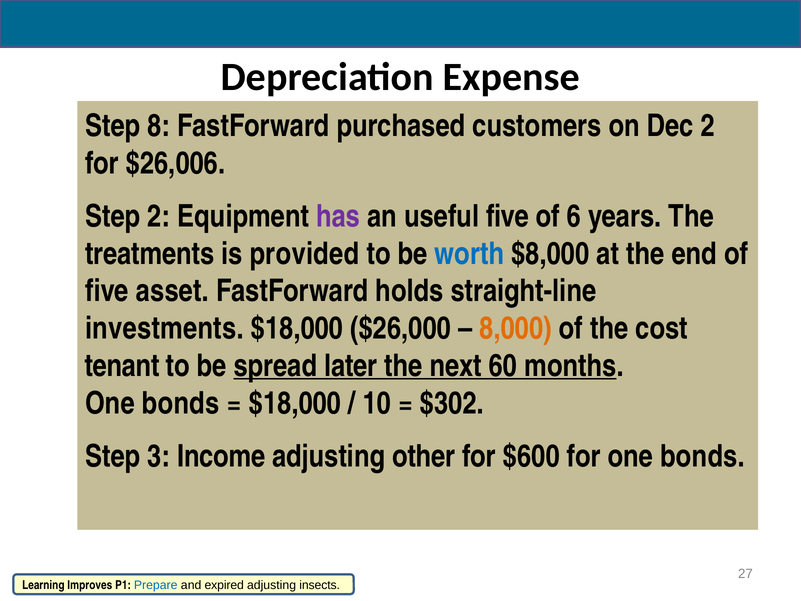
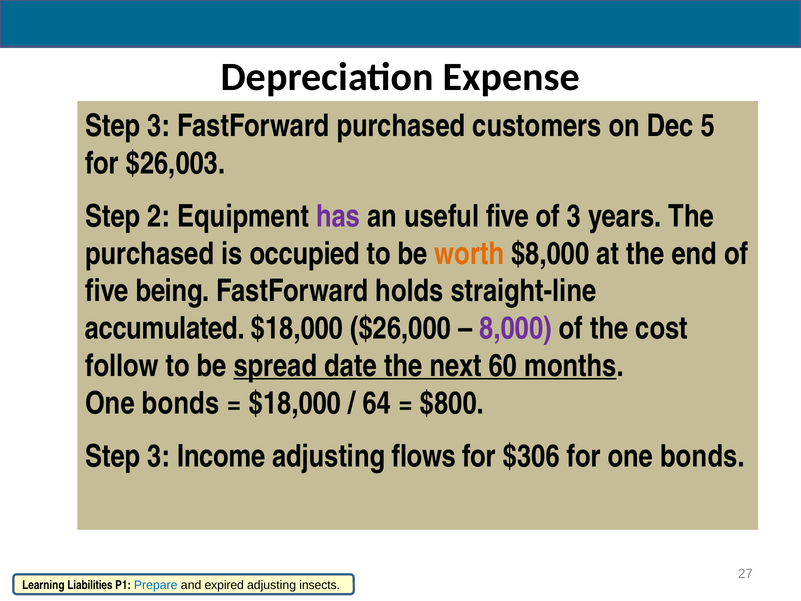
8: 8 -> 3 (159, 126)
Dec 2: 2 -> 5 (708, 126)
$26,006: $26,006 -> $26,003 (176, 163)
of 6: 6 -> 3 (574, 216)
treatments: treatments -> purchased (150, 254)
provided: provided -> occupied (305, 254)
worth colour: blue -> orange (469, 254)
asset: asset -> being (173, 291)
investments: investments -> accumulated (165, 328)
8,000 colour: orange -> purple (516, 328)
tenant: tenant -> follow (122, 366)
later: later -> date (351, 366)
10: 10 -> 64 (377, 403)
$302: $302 -> $800 (452, 403)
other: other -> flows (424, 456)
$600: $600 -> $306 (531, 456)
Improves: Improves -> Liabilities (90, 585)
